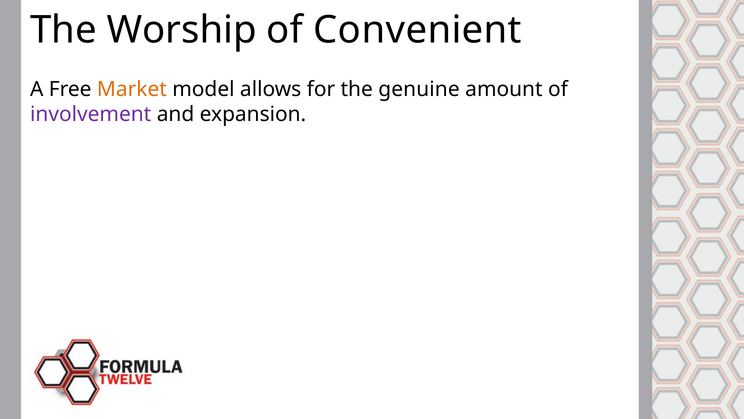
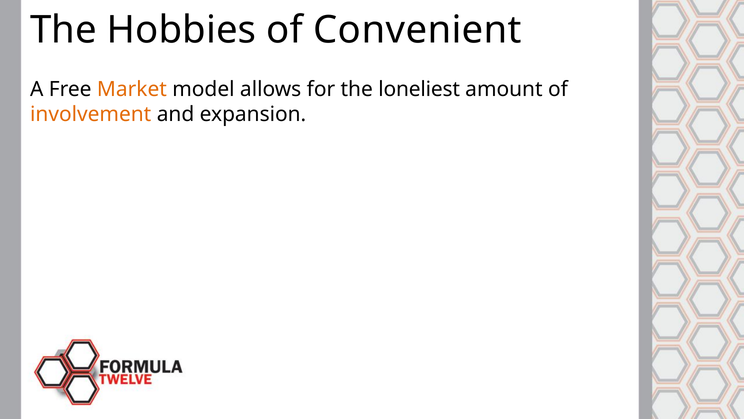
Worship: Worship -> Hobbies (181, 30)
genuine: genuine -> loneliest (419, 89)
involvement colour: purple -> orange (91, 114)
